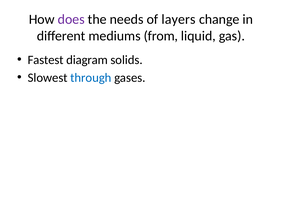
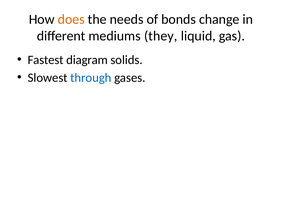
does colour: purple -> orange (71, 19)
layers: layers -> bonds (179, 19)
from: from -> they (161, 36)
